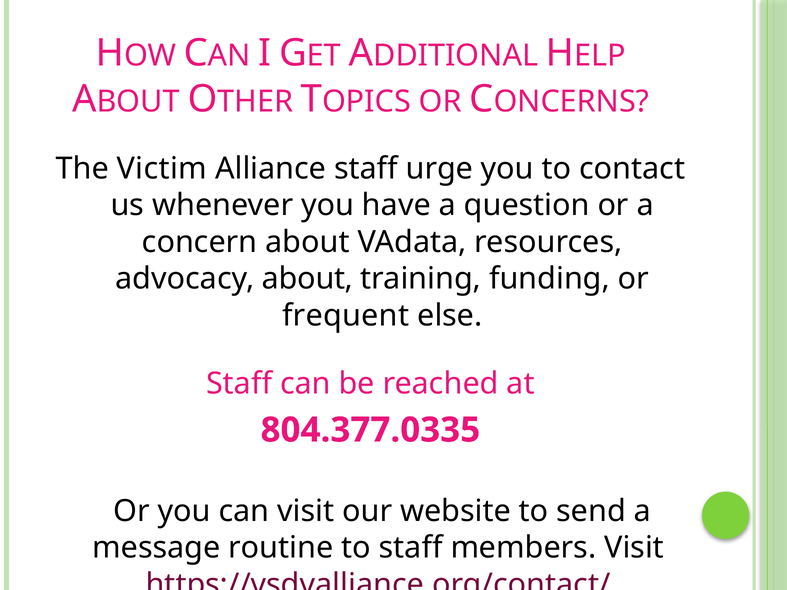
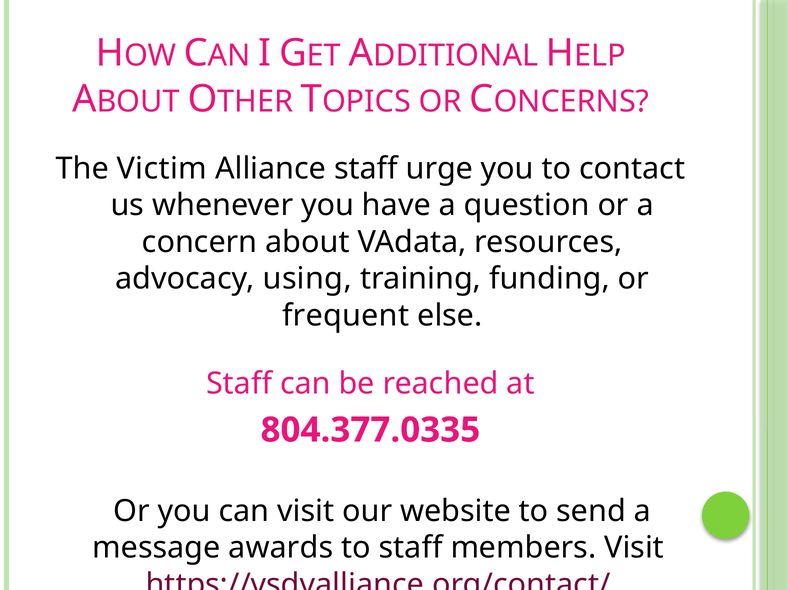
advocacy about: about -> using (307, 279)
routine: routine -> awards (281, 548)
